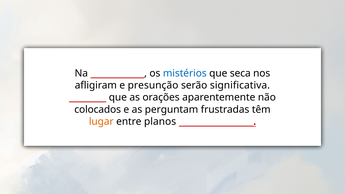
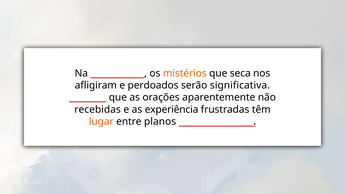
mistérios colour: blue -> orange (185, 73)
e presunção: presunção -> perdoados (153, 85)
colocados: colocados -> recebidas (98, 109)
perguntam: perguntam -> experiência (172, 109)
